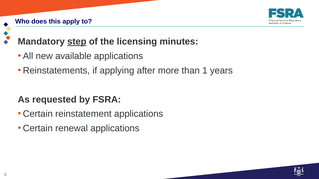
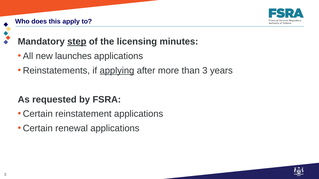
available: available -> launches (73, 56)
applying underline: none -> present (117, 71)
than 1: 1 -> 3 (205, 71)
